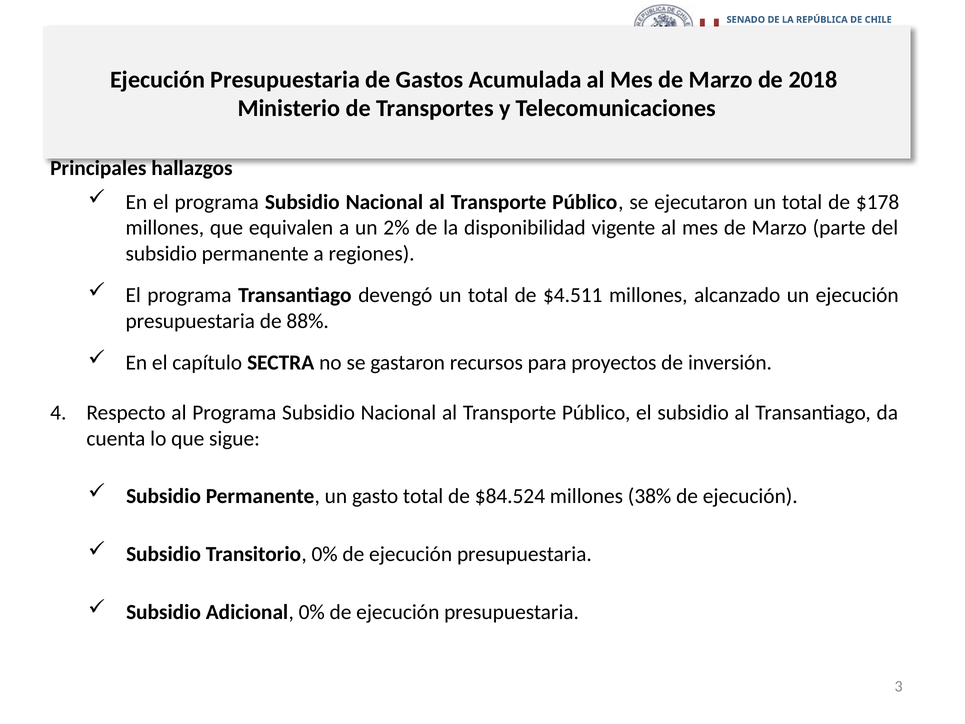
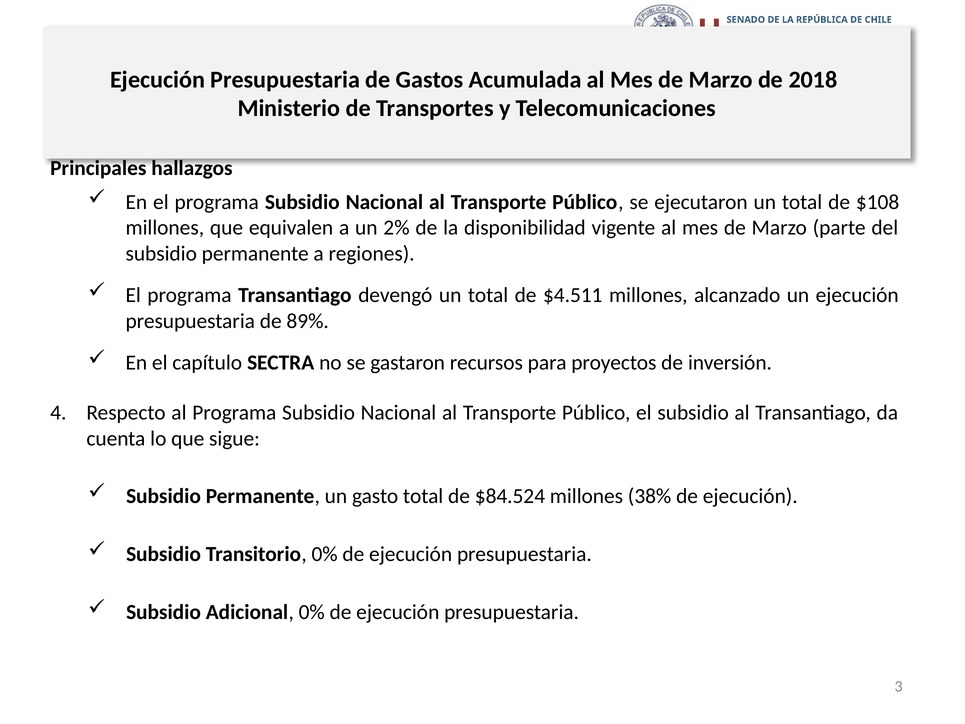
$178: $178 -> $108 (878, 202)
88%: 88% -> 89% (308, 321)
